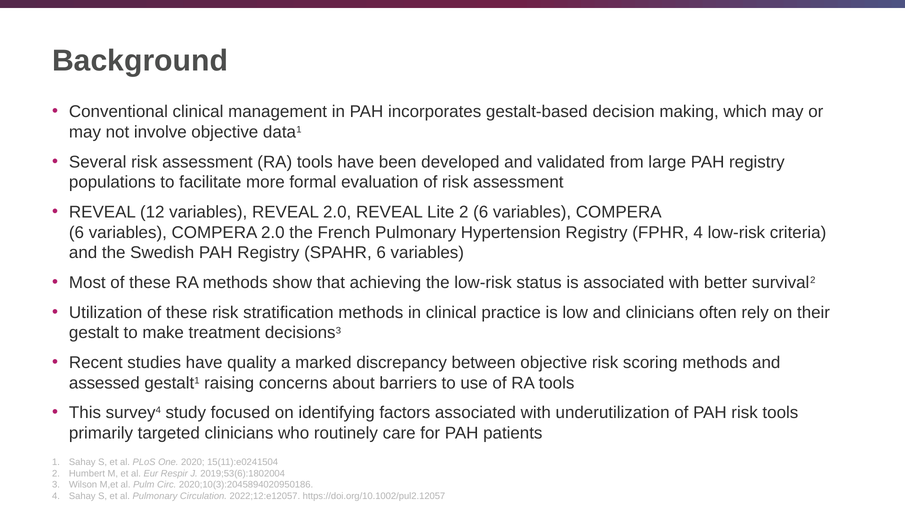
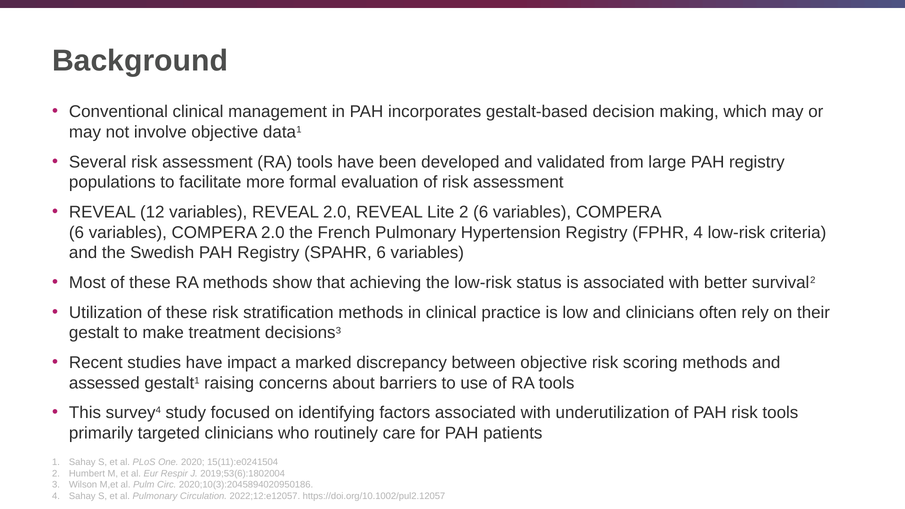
quality: quality -> impact (252, 363)
